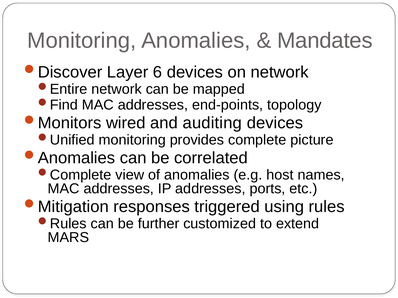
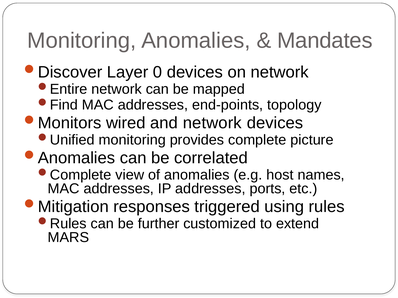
6: 6 -> 0 (158, 72)
and auditing: auditing -> network (212, 123)
